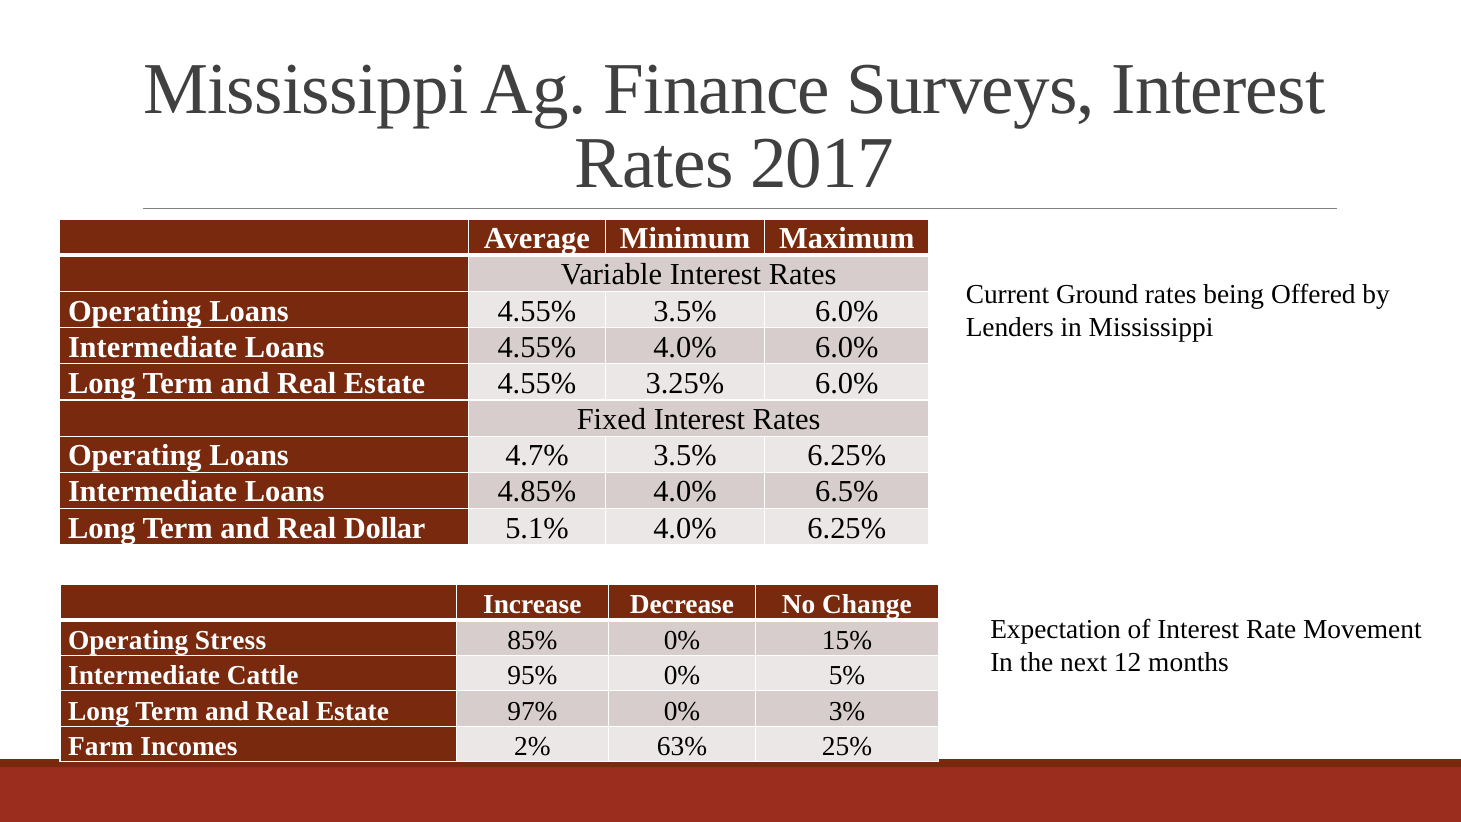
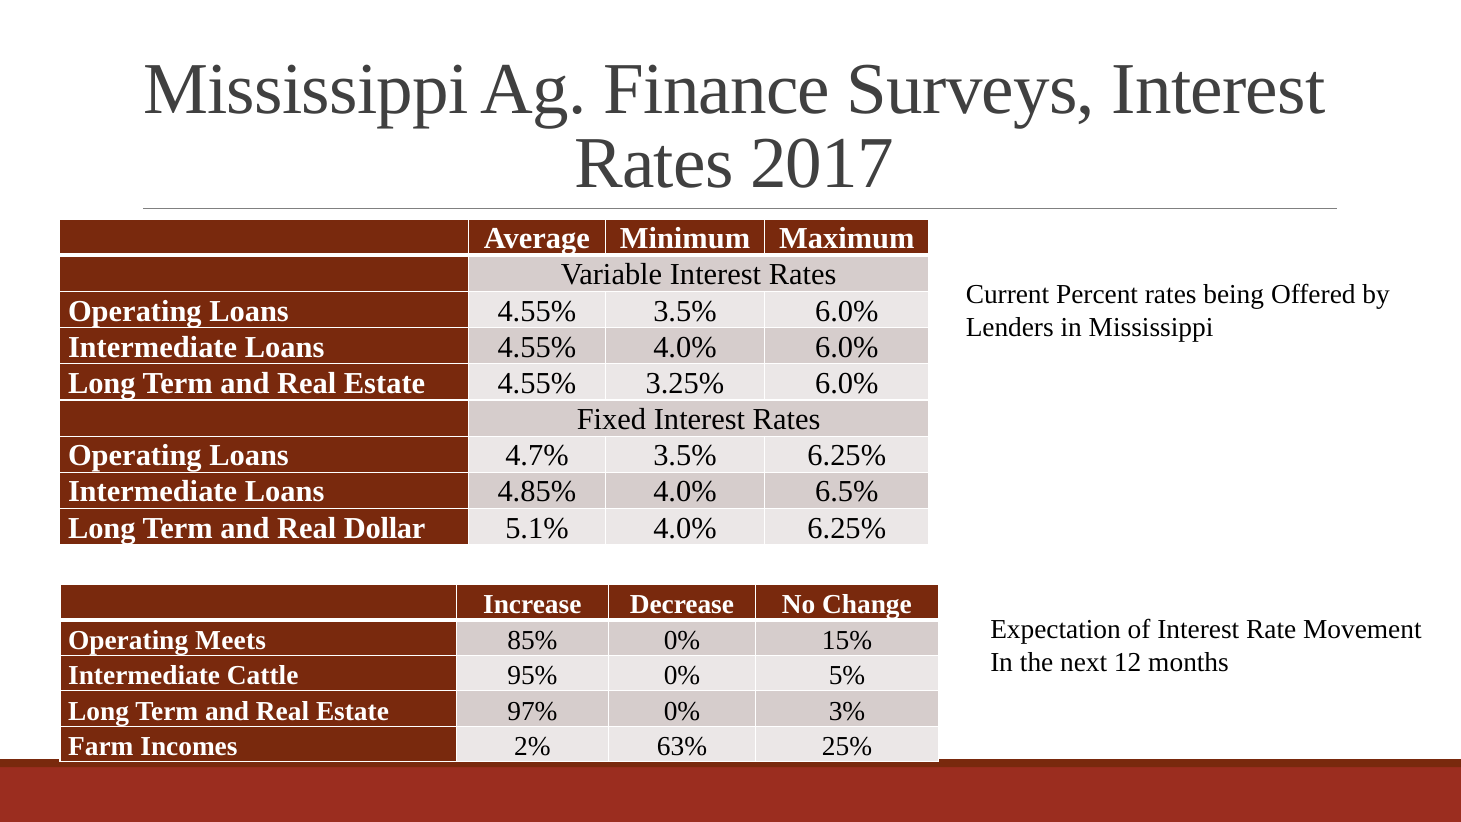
Ground: Ground -> Percent (1097, 294)
Stress: Stress -> Meets (231, 640)
